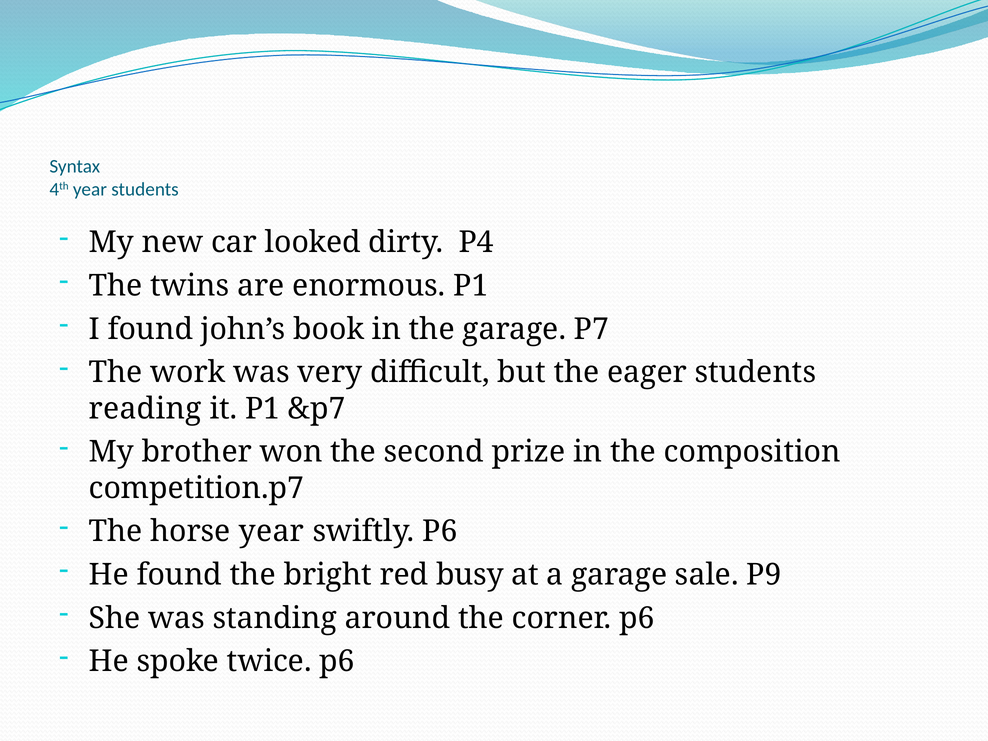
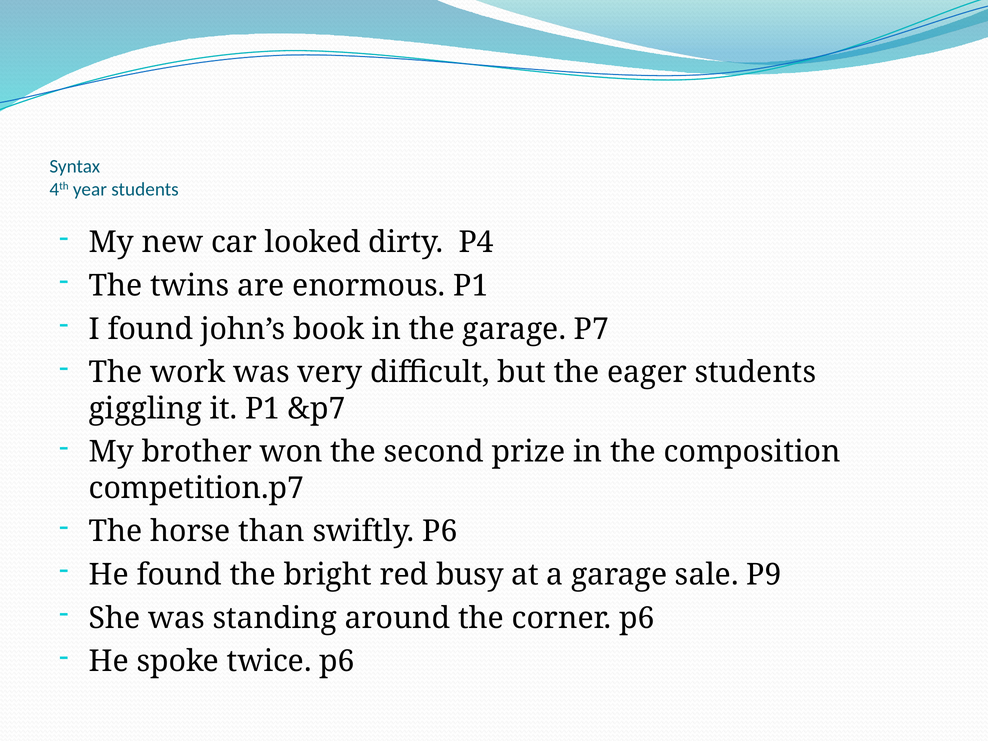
reading: reading -> giggling (145, 409)
horse year: year -> than (272, 532)
